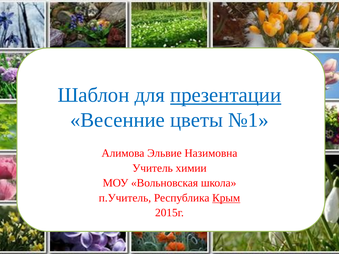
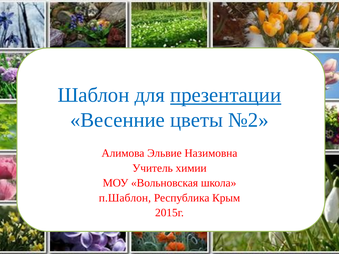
№1: №1 -> №2 (248, 120)
п.Учитель: п.Учитель -> п.Шаблон (125, 198)
Крым underline: present -> none (226, 198)
